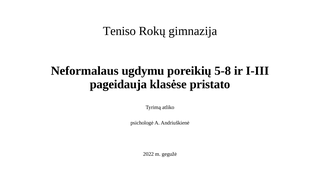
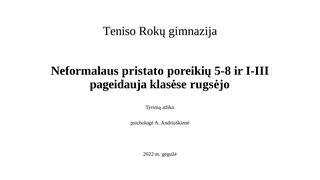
ugdymu: ugdymu -> pristato (143, 71)
pristato: pristato -> rugsėjo (210, 84)
